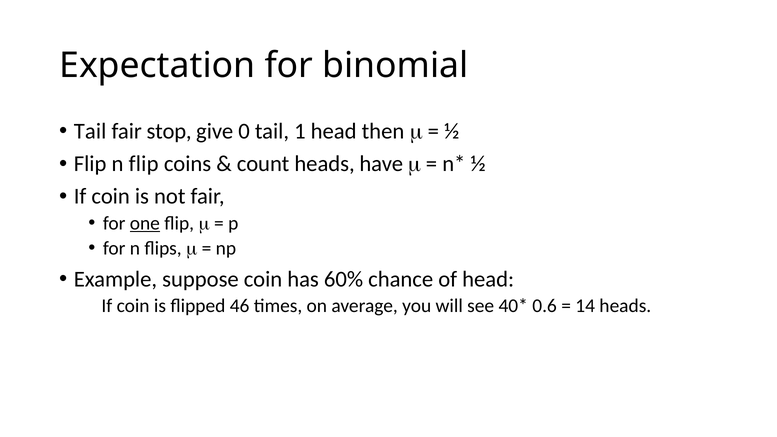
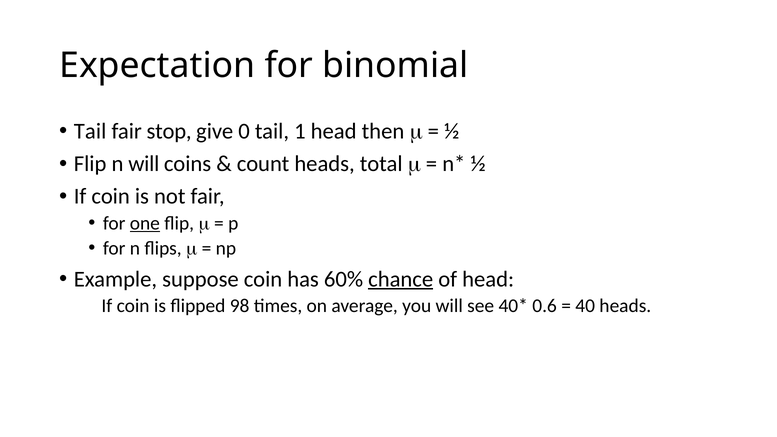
n flip: flip -> will (144, 164)
have: have -> total (381, 164)
chance underline: none -> present (401, 279)
46: 46 -> 98 (240, 306)
14: 14 -> 40 (585, 306)
